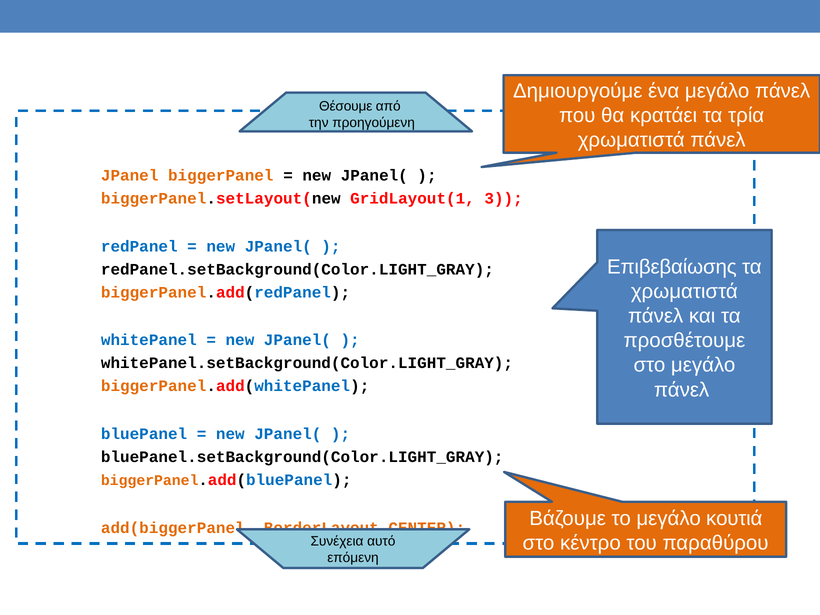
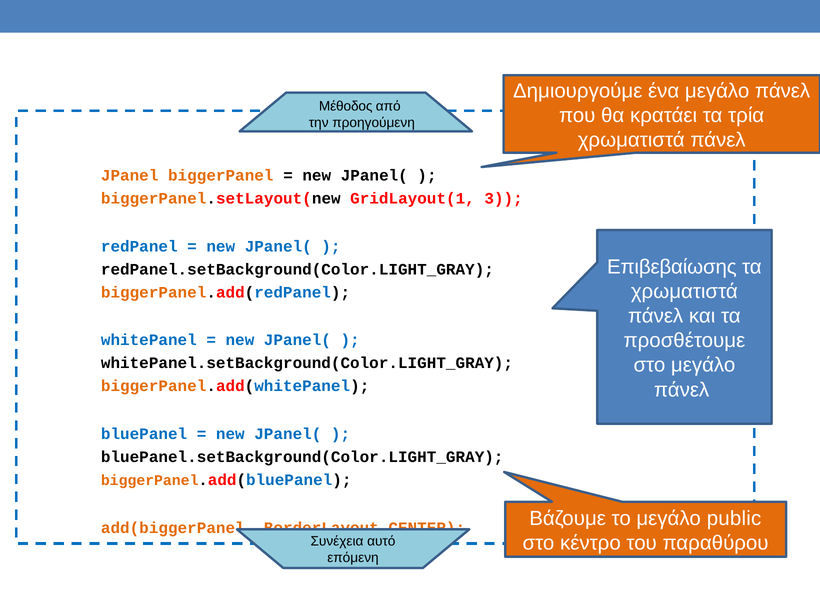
Θέσουμε: Θέσουμε -> Μέθοδος (346, 106)
κουτιά: κουτιά -> public (734, 518)
